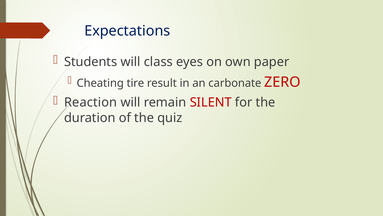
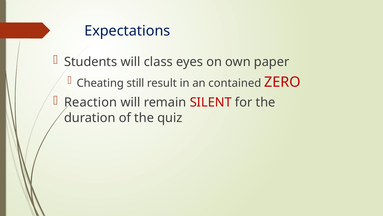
tire: tire -> still (135, 83)
carbonate: carbonate -> contained (235, 83)
